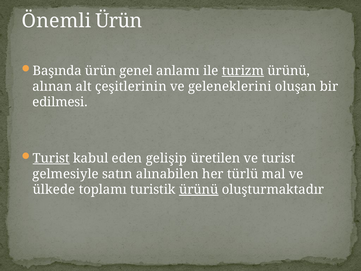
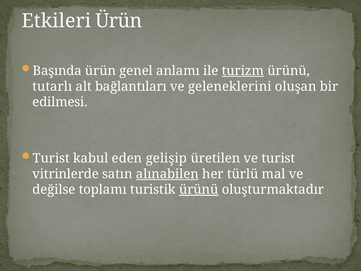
Önemli: Önemli -> Etkileri (56, 21)
alınan: alınan -> tutarlı (52, 86)
çeşitlerinin: çeşitlerinin -> bağlantıları (131, 86)
Turist underline: present -> none (51, 158)
gelmesiyle: gelmesiyle -> vitrinlerde (66, 174)
alınabilen underline: none -> present (167, 174)
ülkede: ülkede -> değilse (54, 189)
